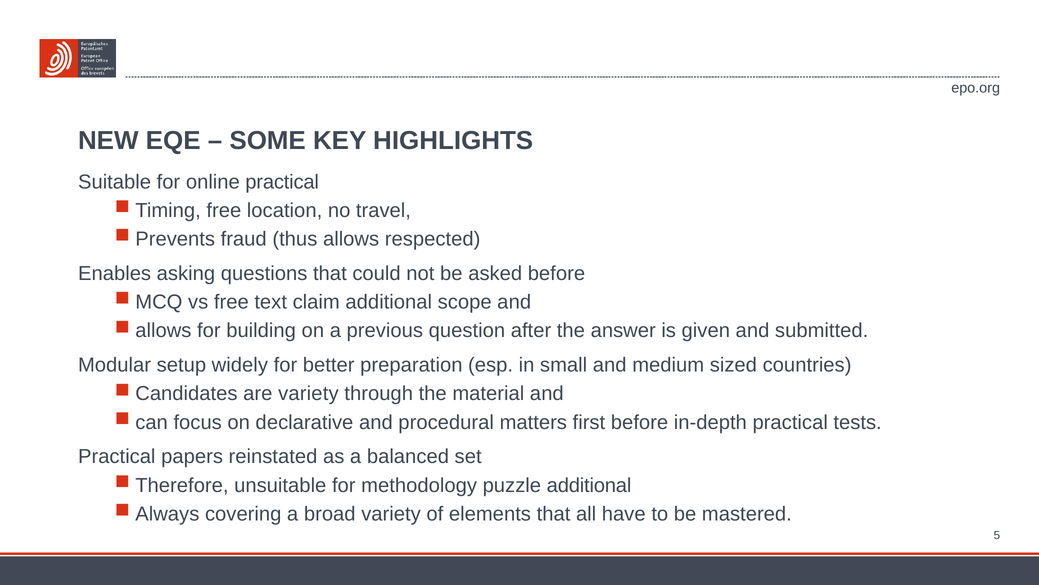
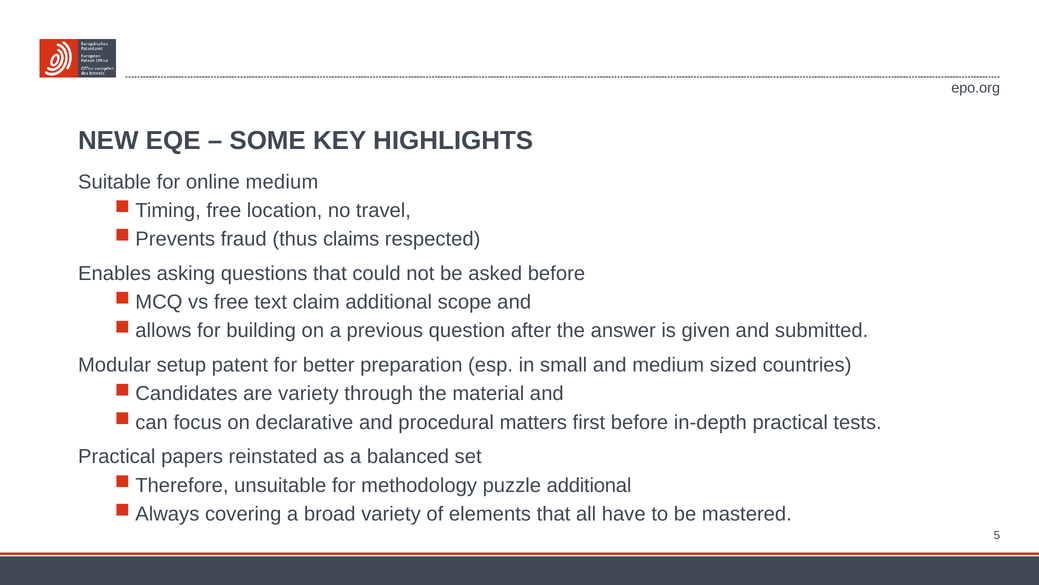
online practical: practical -> medium (282, 182)
thus allows: allows -> claims (351, 239)
widely: widely -> patent (240, 365)
